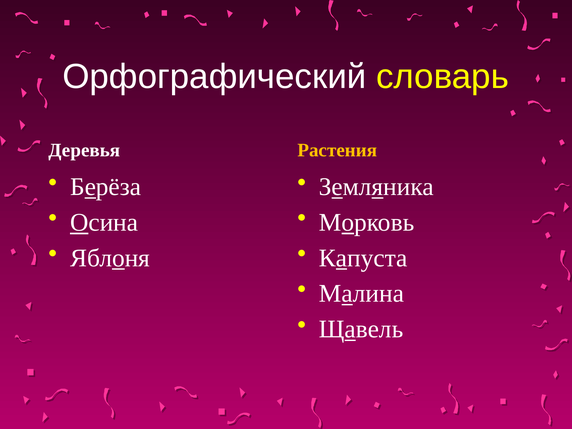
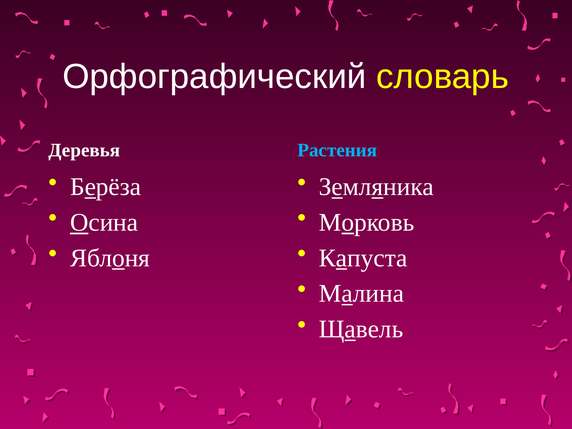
Растения colour: yellow -> light blue (337, 150)
